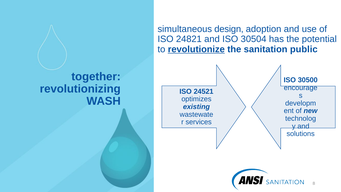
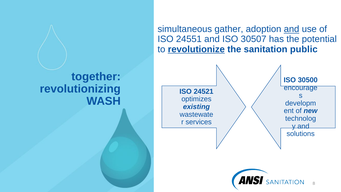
design: design -> gather (229, 29)
and underline: none -> present (292, 29)
24821: 24821 -> 24551 (189, 39)
30504: 30504 -> 30507 (254, 39)
